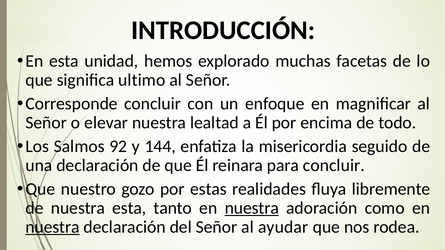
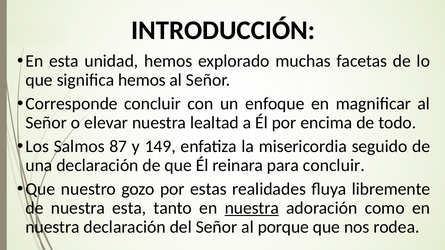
significa ultimo: ultimo -> hemos (142, 80)
92: 92 -> 87 (118, 147)
144: 144 -> 149 (160, 147)
nuestra underline: present -> none (53, 227)
ayudar: ayudar -> porque (283, 227)
